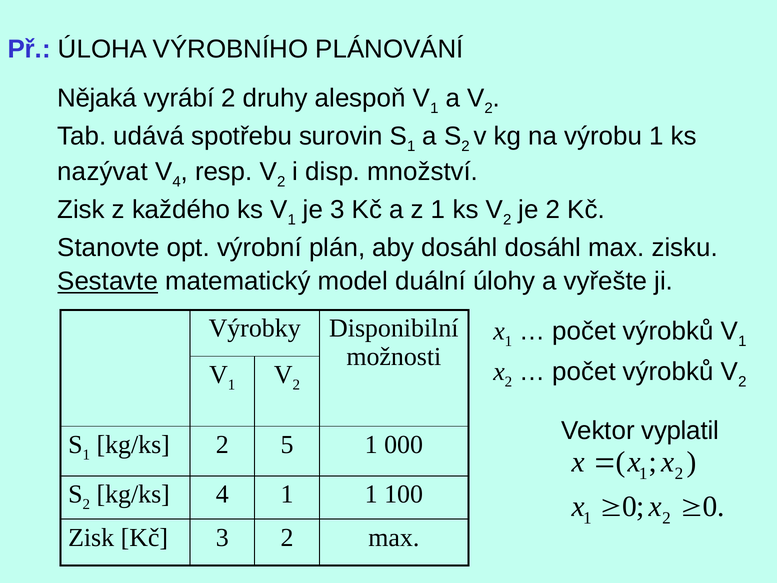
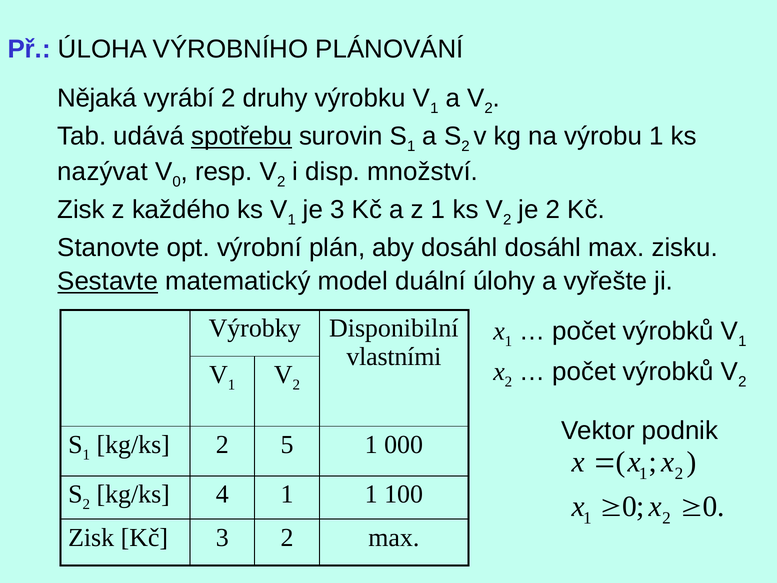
alespoň: alespoň -> výrobku (360, 98)
spotřebu underline: none -> present (242, 136)
V 4: 4 -> 0 (177, 182)
možnosti: možnosti -> vlastními (394, 357)
vyplatil: vyplatil -> podnik (680, 430)
